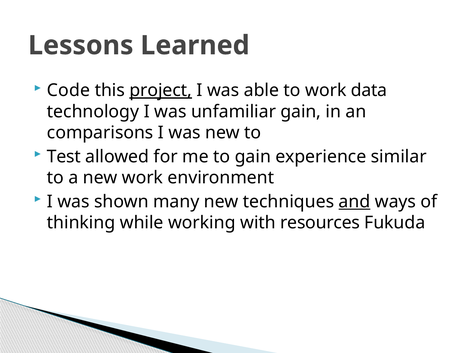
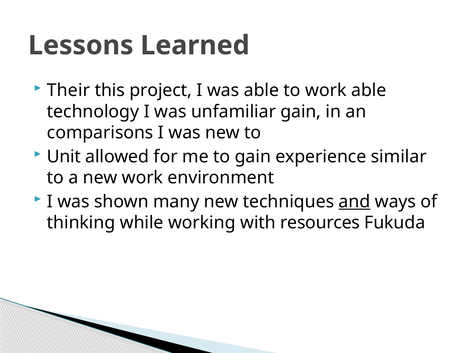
Code: Code -> Their (68, 90)
project underline: present -> none (161, 90)
work data: data -> able (369, 90)
Test: Test -> Unit (64, 156)
